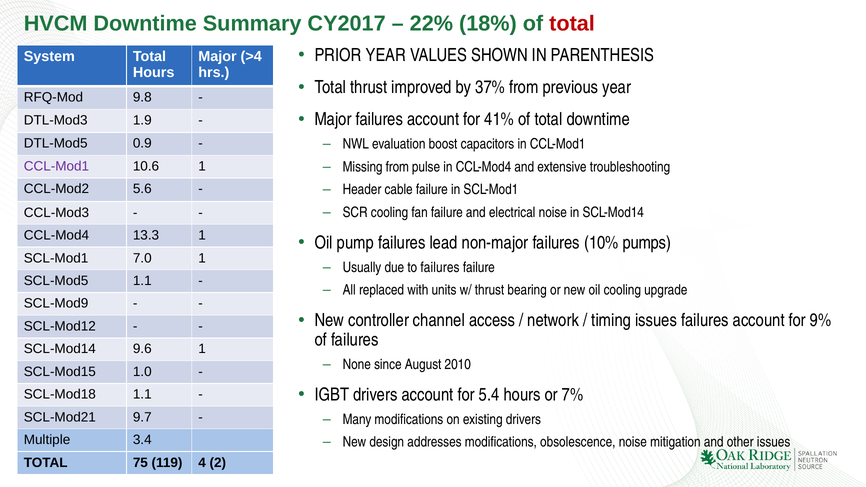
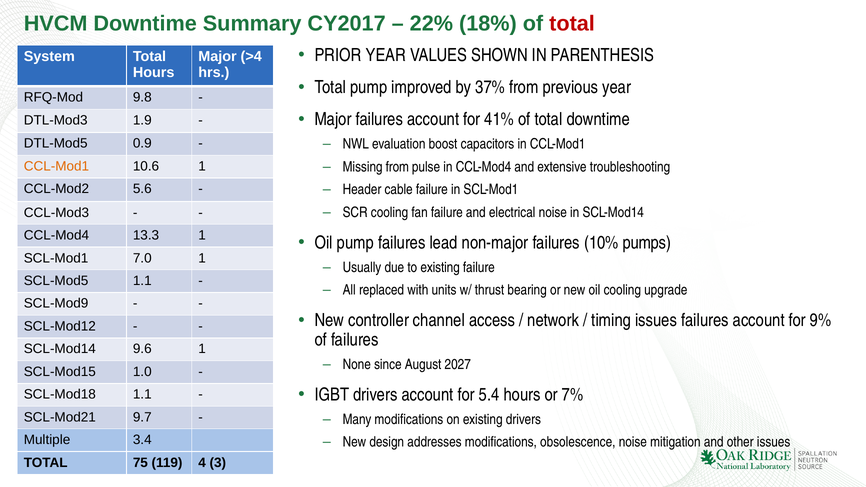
Total thrust: thrust -> pump (369, 87)
CCL-Mod1 colour: purple -> orange (56, 166)
to failures: failures -> existing (440, 267)
2010: 2010 -> 2027 (458, 365)
2: 2 -> 3 (218, 463)
